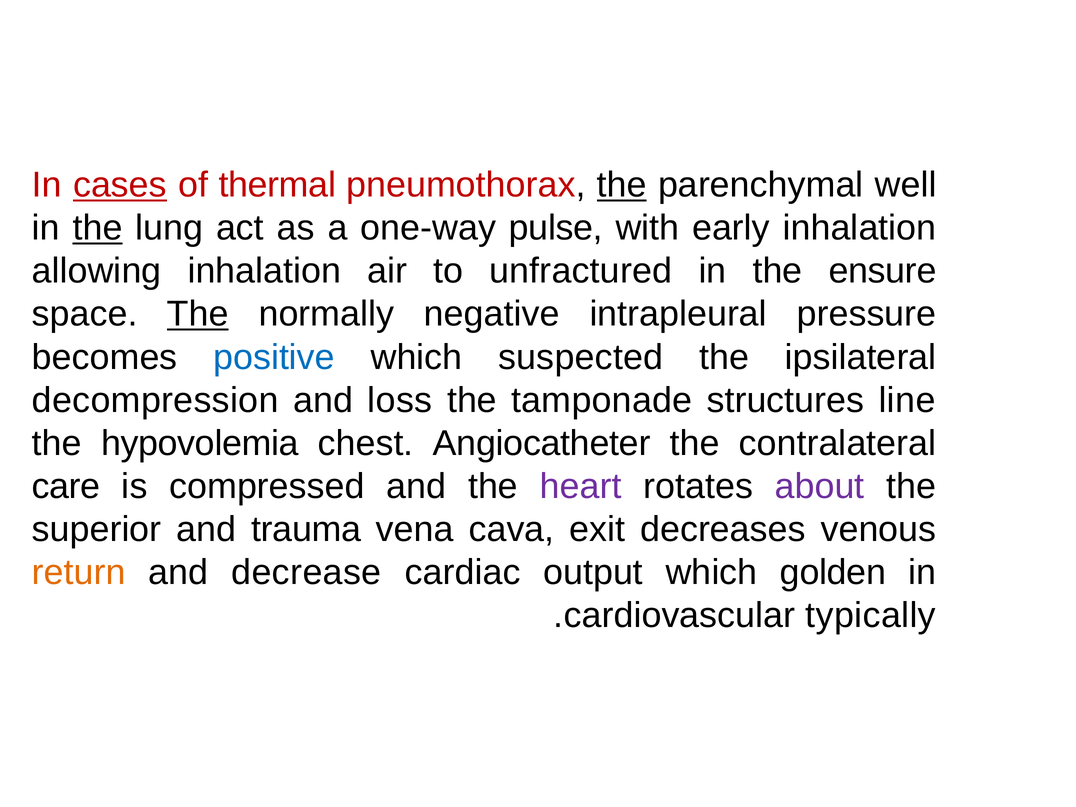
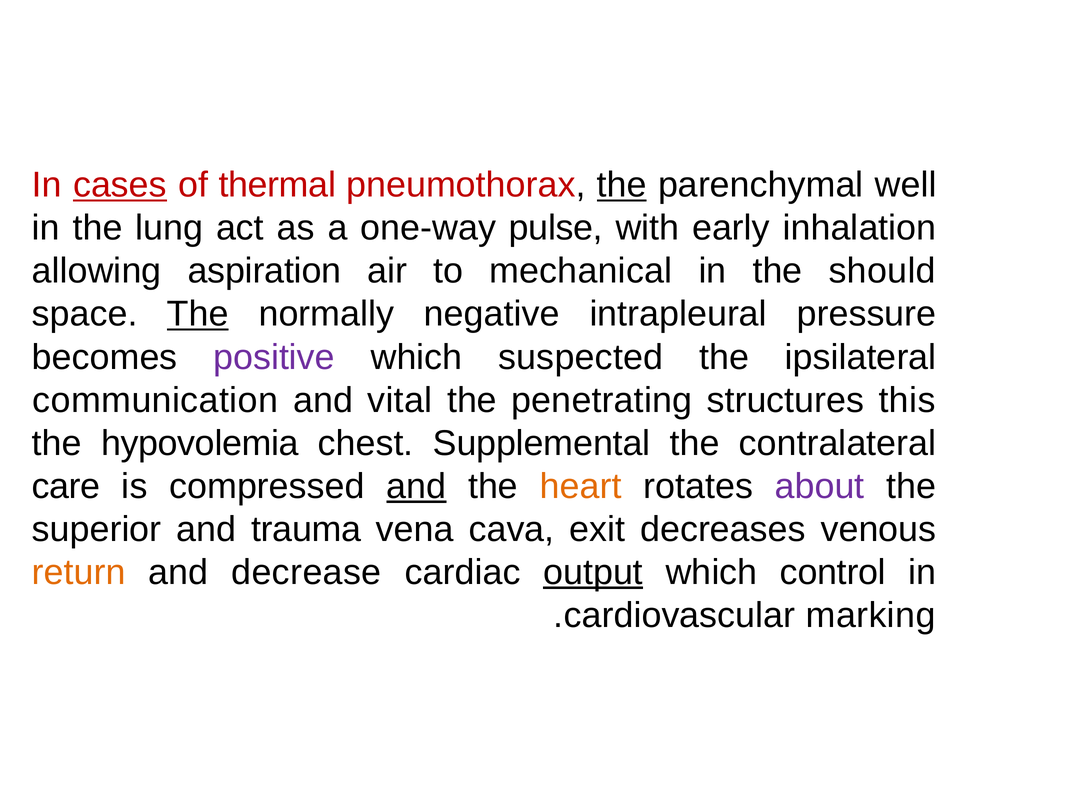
the underline: present -> none (98, 228)
allowing inhalation: inhalation -> aspiration (264, 271)
unfractured: unfractured -> mechanical (581, 271)
ensure: ensure -> should (882, 271)
positive colour: blue -> purple (274, 357)
decompression: decompression -> communication (155, 400)
loss: loss -> vital (400, 400)
tamponade: tamponade -> penetrating (602, 400)
line: line -> this (907, 400)
Angiocatheter: Angiocatheter -> Supplemental (542, 443)
and underline: none -> present (416, 486)
heart colour: purple -> orange (581, 486)
output underline: none -> present (593, 572)
golden: golden -> control (833, 572)
typically: typically -> marking (871, 615)
